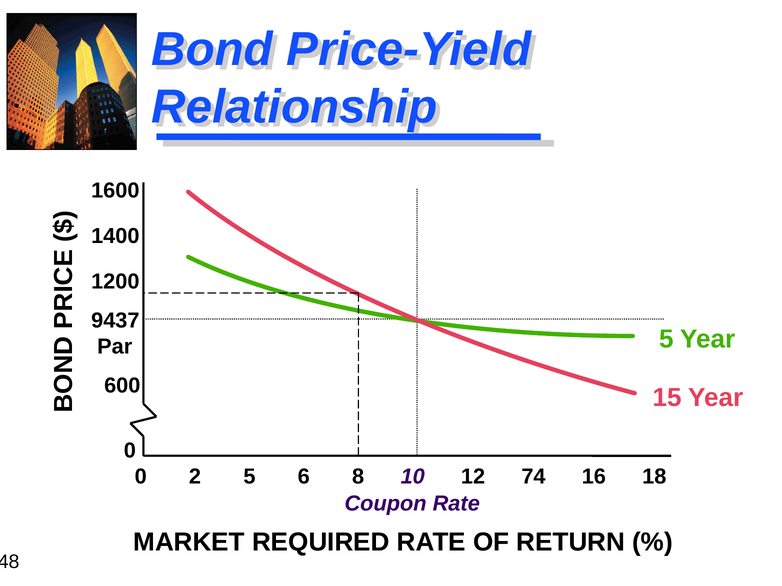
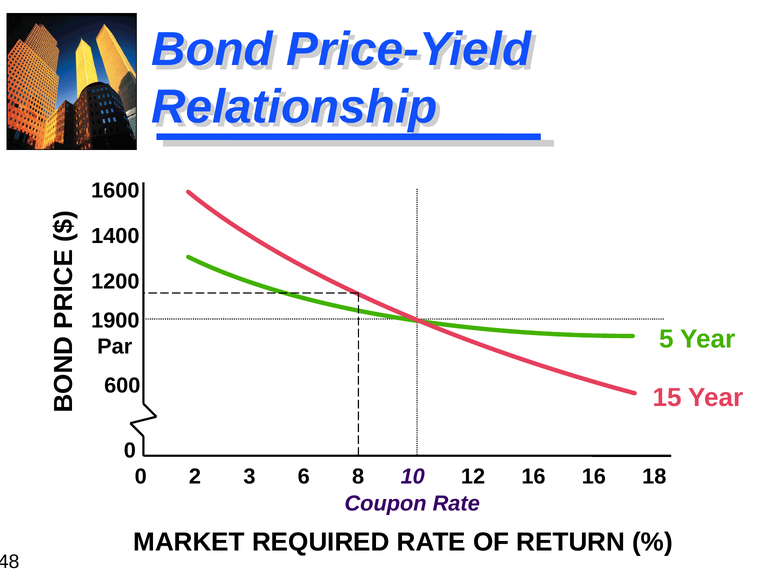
9437: 9437 -> 1900 (115, 321)
2 5: 5 -> 3 (249, 477)
12 74: 74 -> 16 (533, 477)
